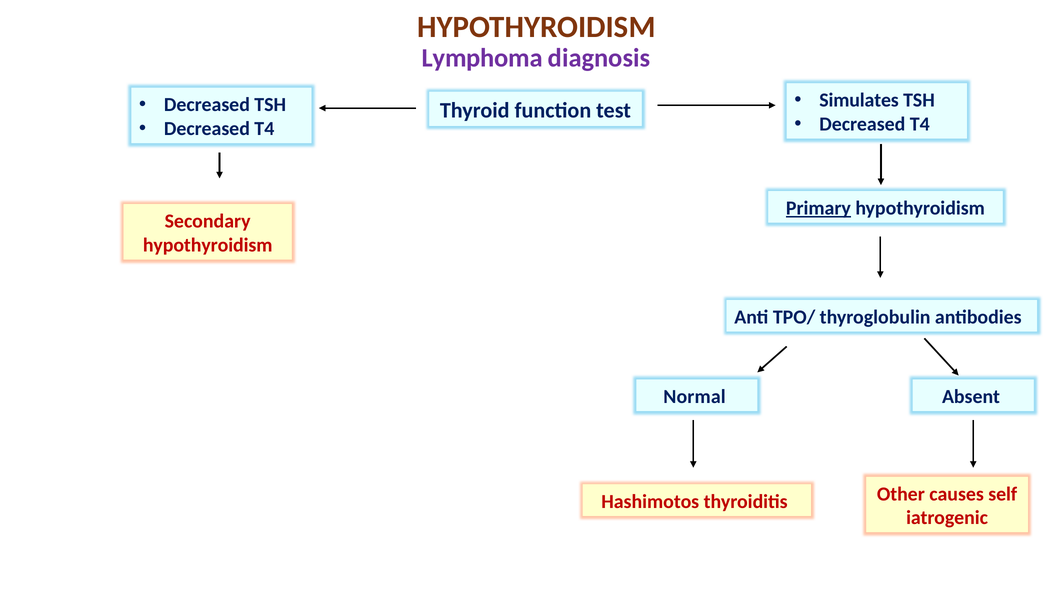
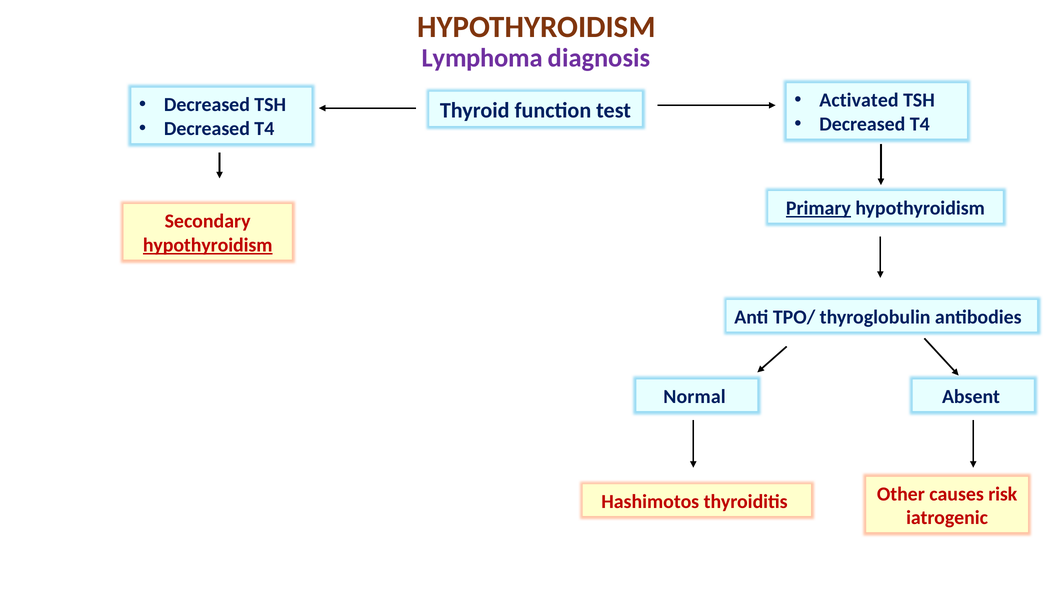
Simulates: Simulates -> Activated (859, 100)
hypothyroidism underline: none -> present (208, 245)
self: self -> risk (1003, 494)
